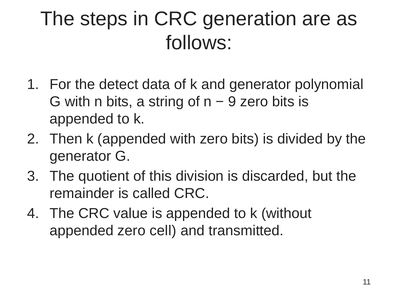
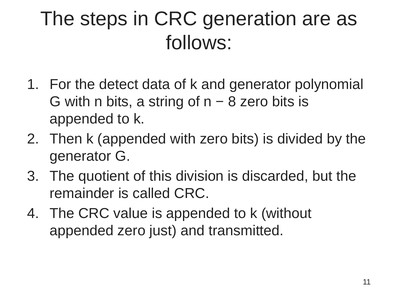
9: 9 -> 8 (232, 102)
cell: cell -> just (163, 231)
